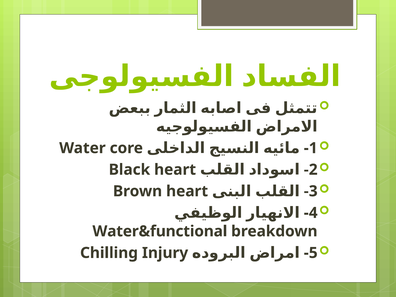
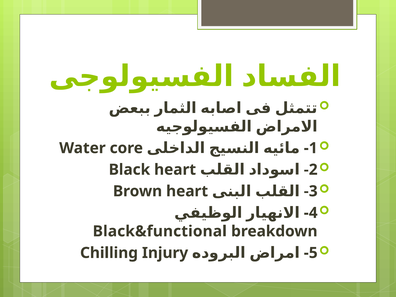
Water&functional: Water&functional -> Black&functional (160, 231)
